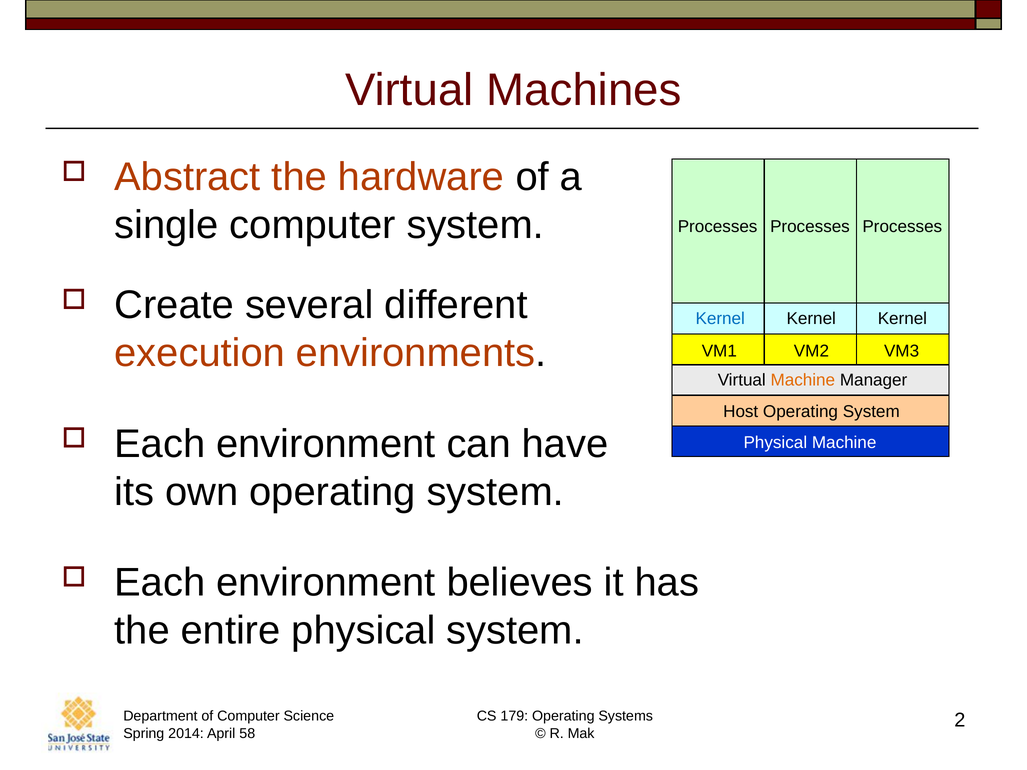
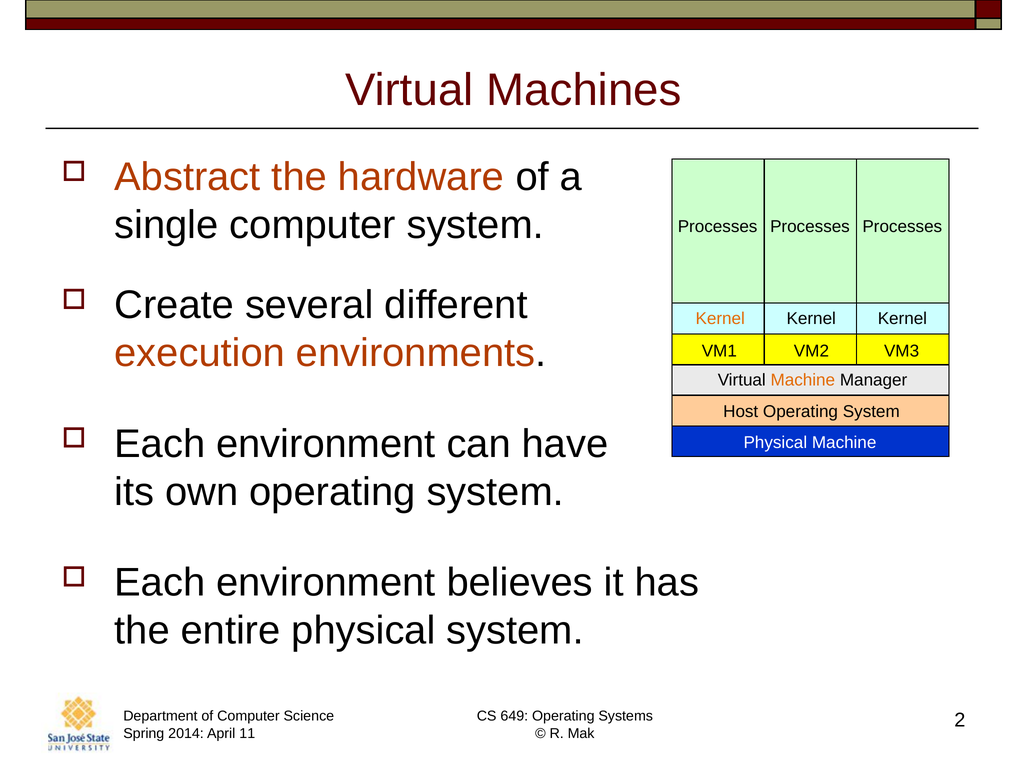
Kernel colour: blue -> orange (720, 319)
179: 179 -> 649 (514, 716)
58: 58 -> 11 (247, 734)
